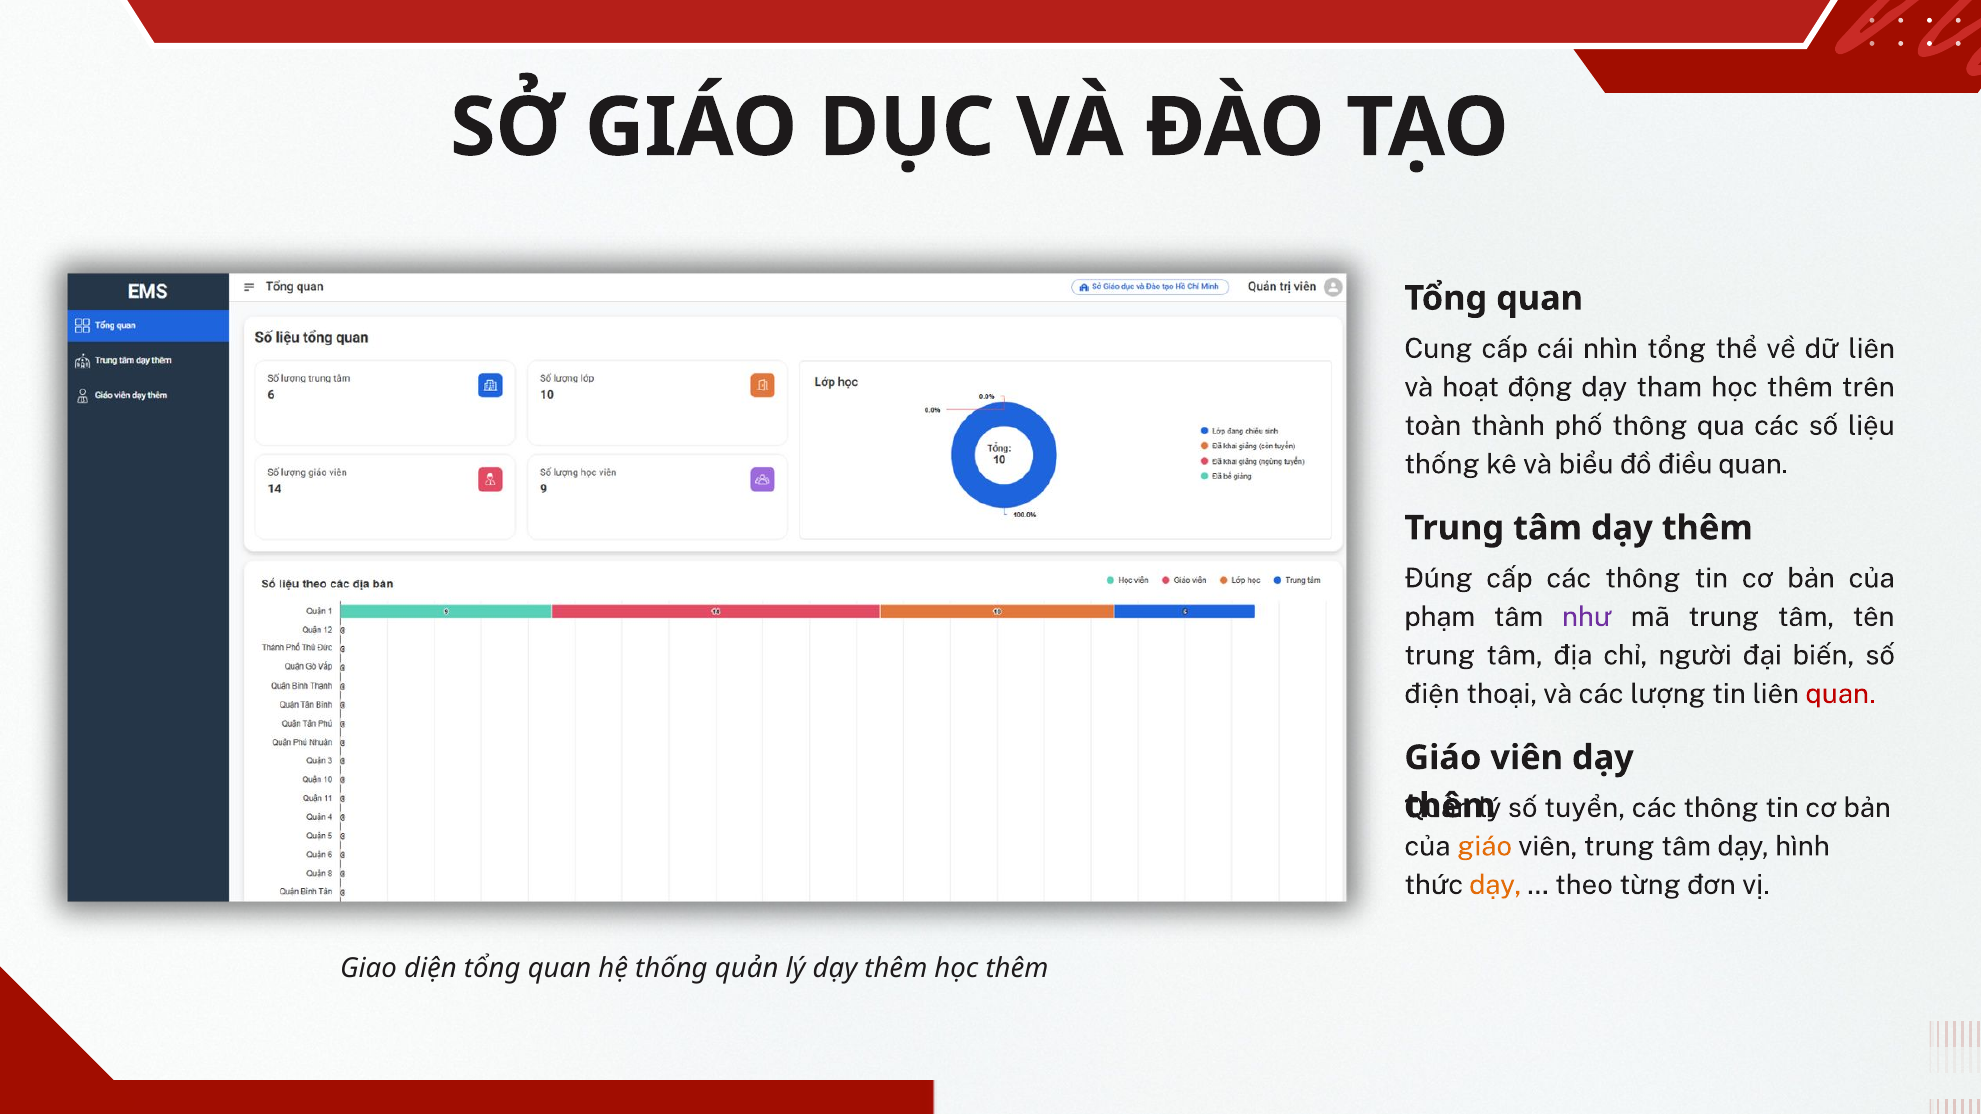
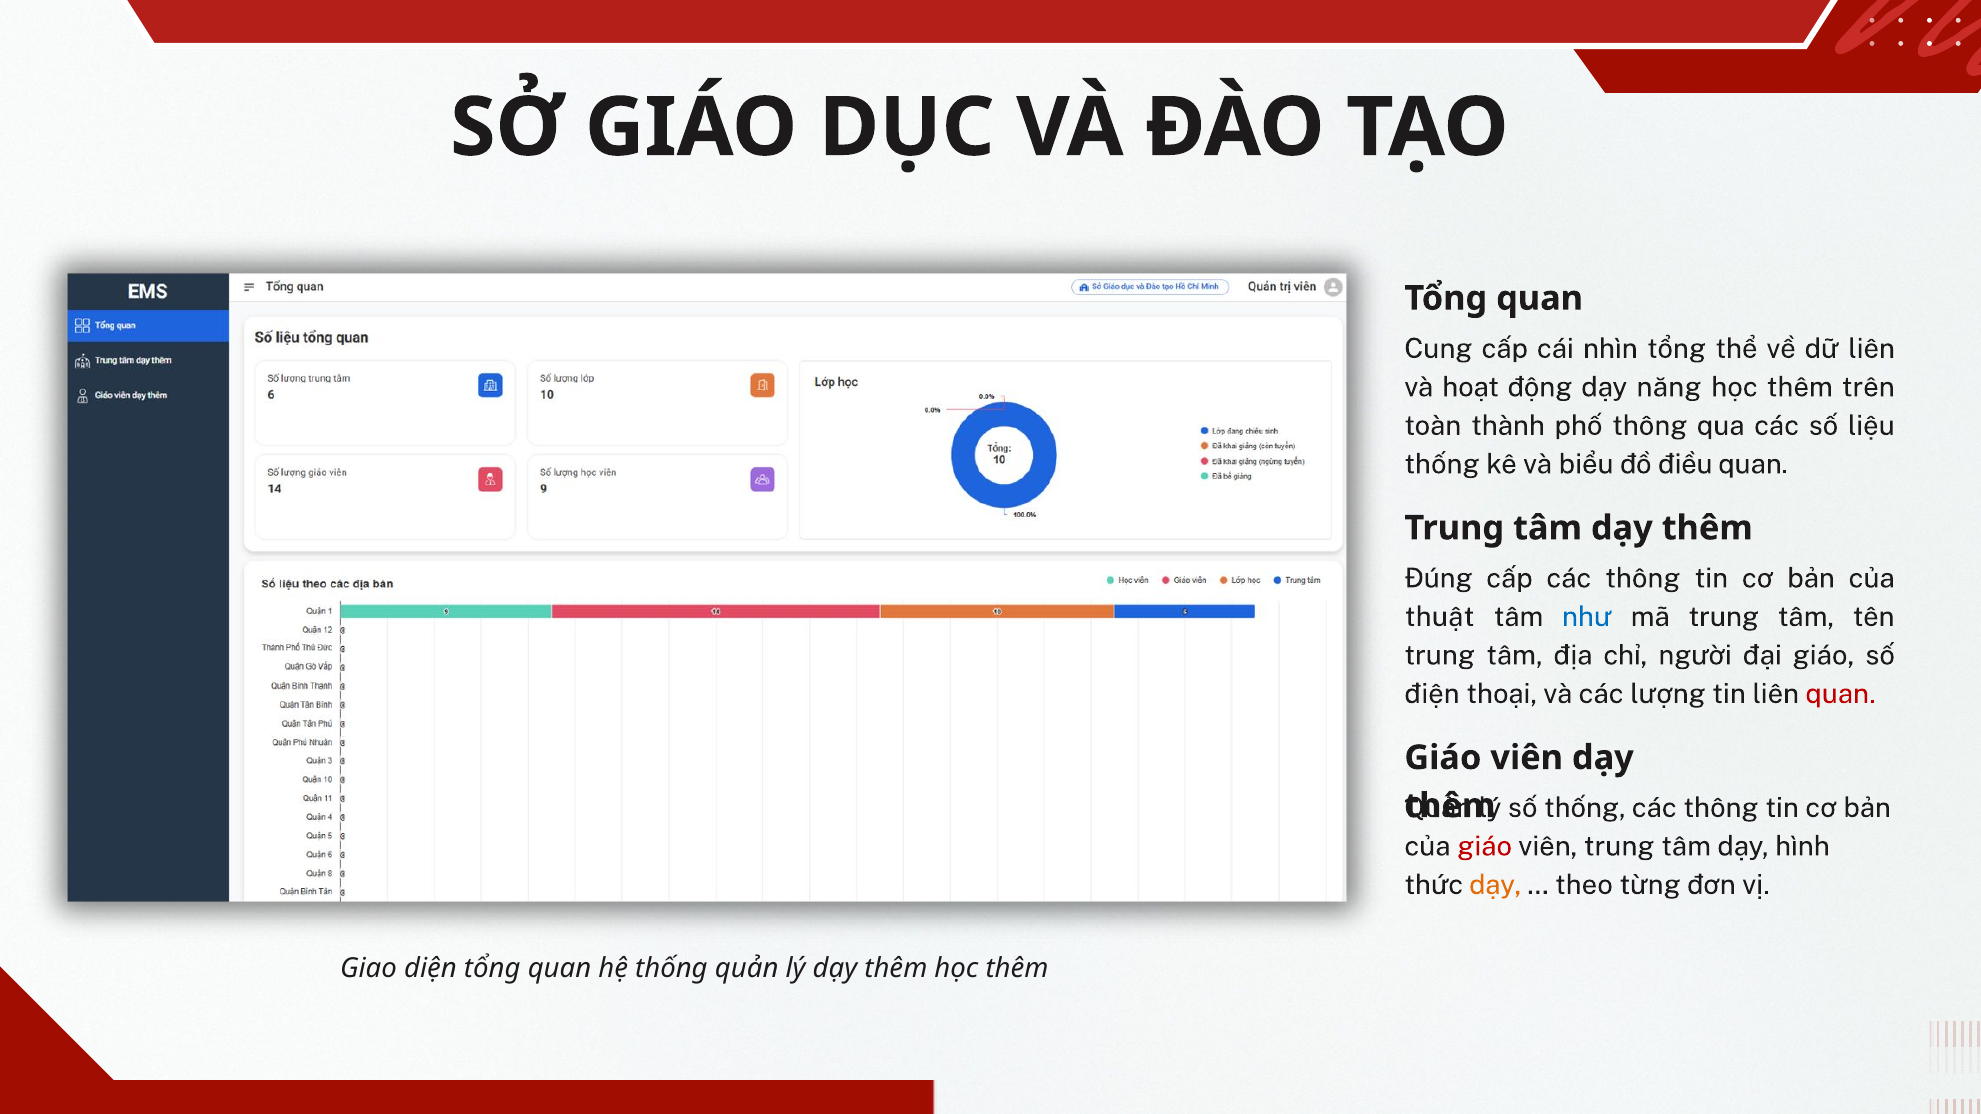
tham: tham -> năng (1669, 387)
phạm: phạm -> thuật (1440, 617)
như colour: purple -> blue (1587, 617)
đại biến: biến -> giáo (1823, 656)
số tuyển: tuyển -> thống (1585, 808)
giáo colour: orange -> red (1485, 847)
